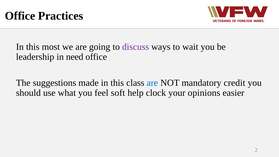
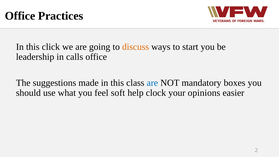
most: most -> click (51, 47)
discuss colour: purple -> orange (136, 47)
wait: wait -> start (190, 47)
need: need -> calls (75, 57)
credit: credit -> boxes (235, 83)
